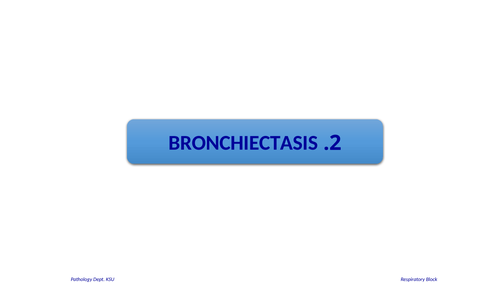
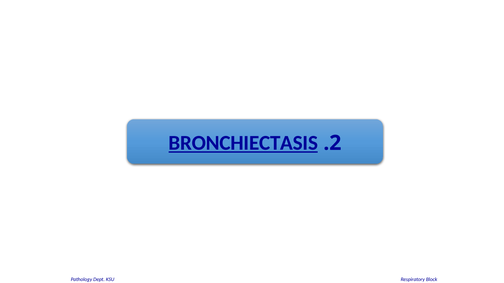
BRONCHIECTASIS underline: none -> present (243, 143)
